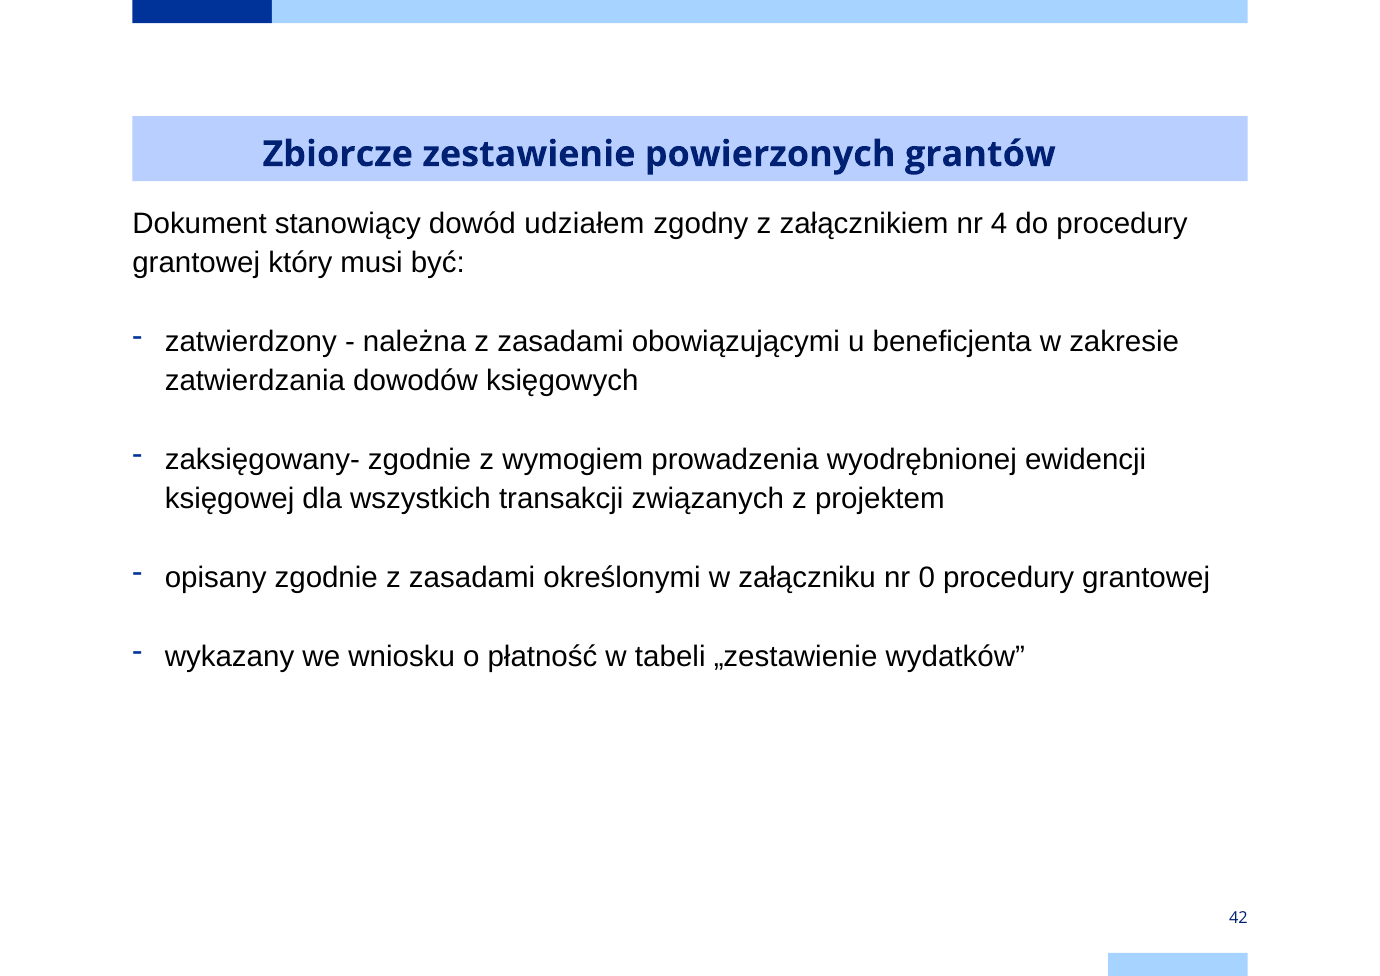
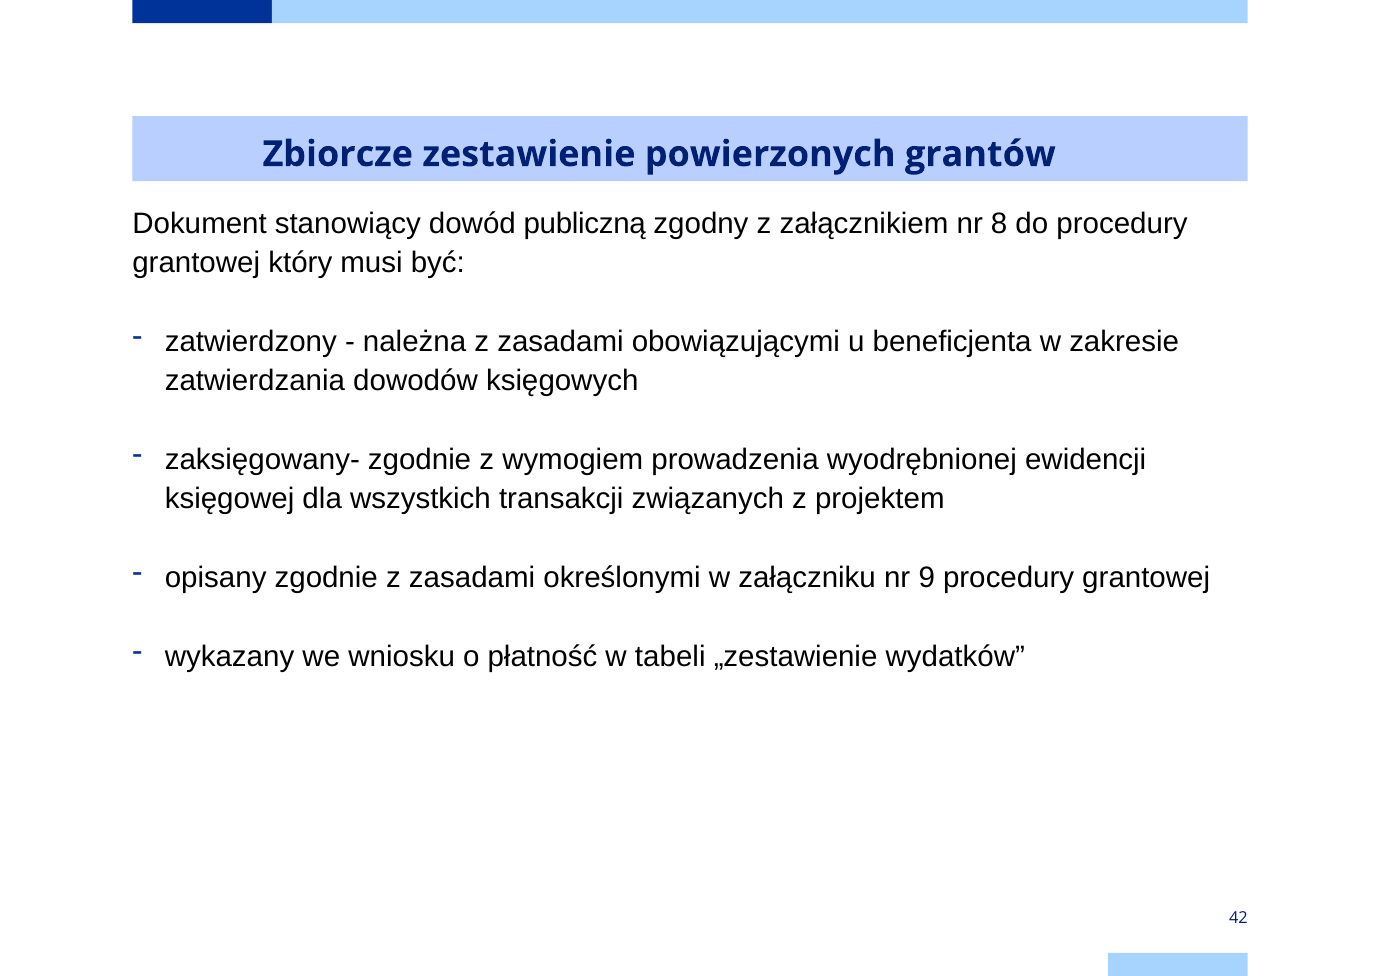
udziałem: udziałem -> publiczną (585, 223)
4: 4 -> 8 (999, 223)
0: 0 -> 9 (927, 578)
